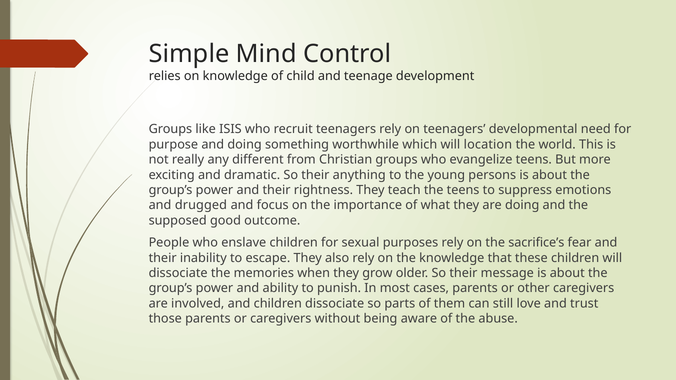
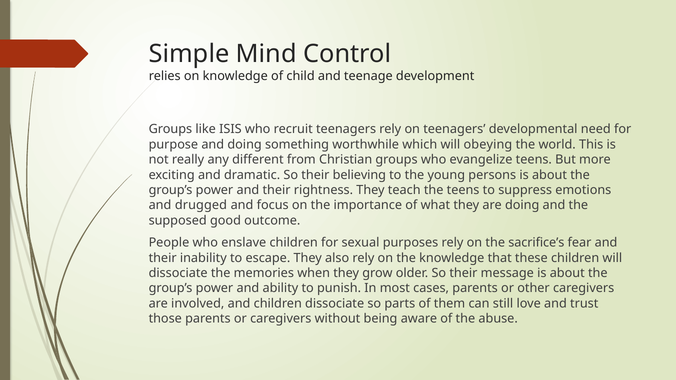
location: location -> obeying (488, 145)
anything: anything -> believing (359, 175)
